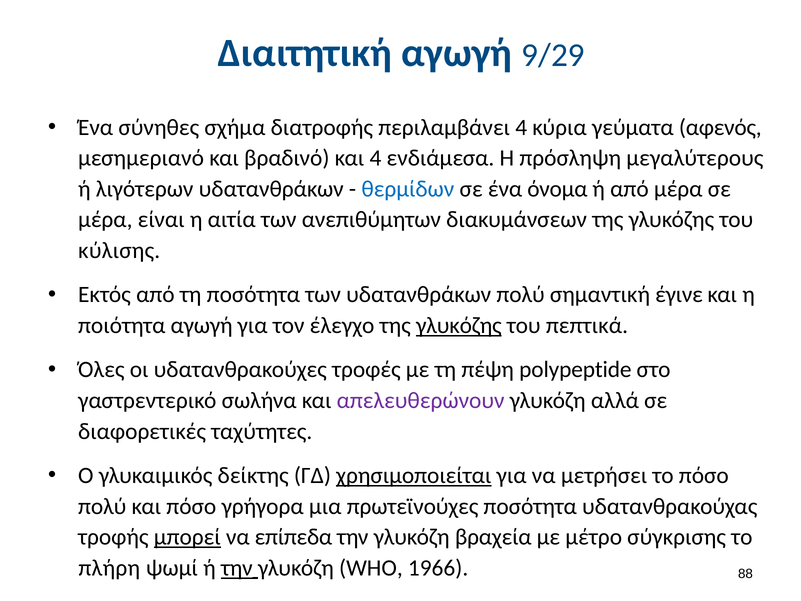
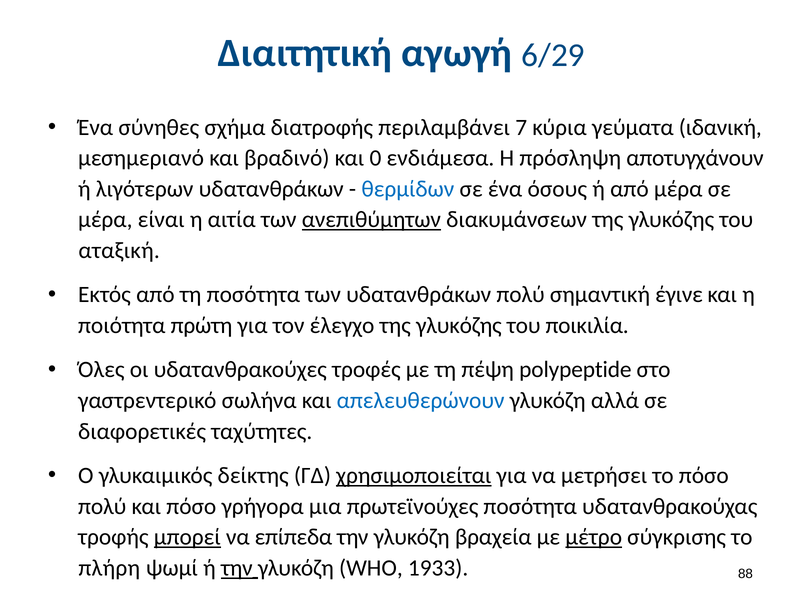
9/29: 9/29 -> 6/29 (553, 55)
περιλαμβάνει 4: 4 -> 7 (521, 127)
αφενός: αφενός -> ιδανική (720, 127)
και 4: 4 -> 0 (375, 158)
μεγαλύτερους: μεγαλύτερους -> αποτυγχάνουν (695, 158)
όνομα: όνομα -> όσους (557, 189)
ανεπιθύμητων underline: none -> present (371, 220)
κύλισης: κύλισης -> αταξική (119, 251)
ποιότητα αγωγή: αγωγή -> πρώτη (202, 325)
γλυκόζης underline: present -> none (459, 325)
πεπτικά: πεπτικά -> ποικιλία (587, 325)
απελευθερώνουν colour: purple -> blue (421, 400)
μέτρο underline: none -> present (594, 537)
1966: 1966 -> 1933 (438, 568)
